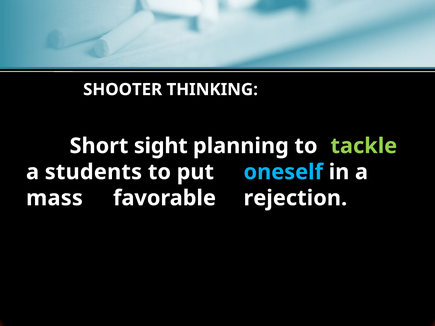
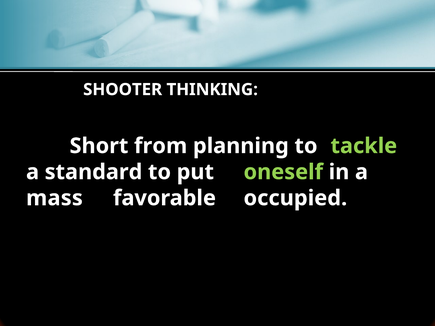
sight: sight -> from (161, 146)
students: students -> standard (94, 172)
oneself colour: light blue -> light green (283, 172)
rejection: rejection -> occupied (295, 198)
